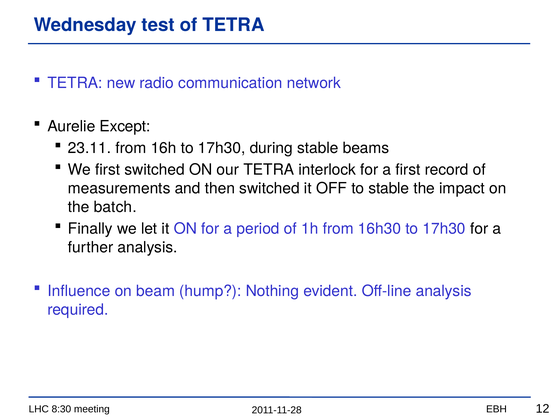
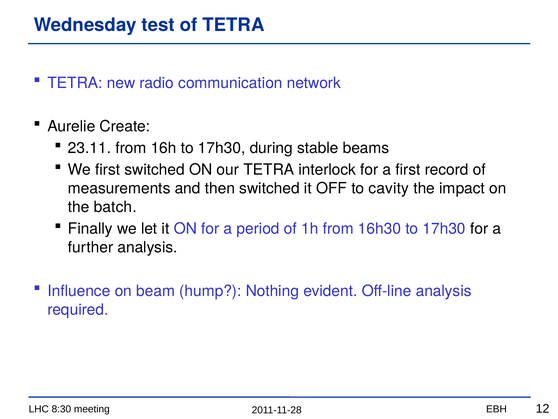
Except: Except -> Create (125, 126)
to stable: stable -> cavity (389, 188)
